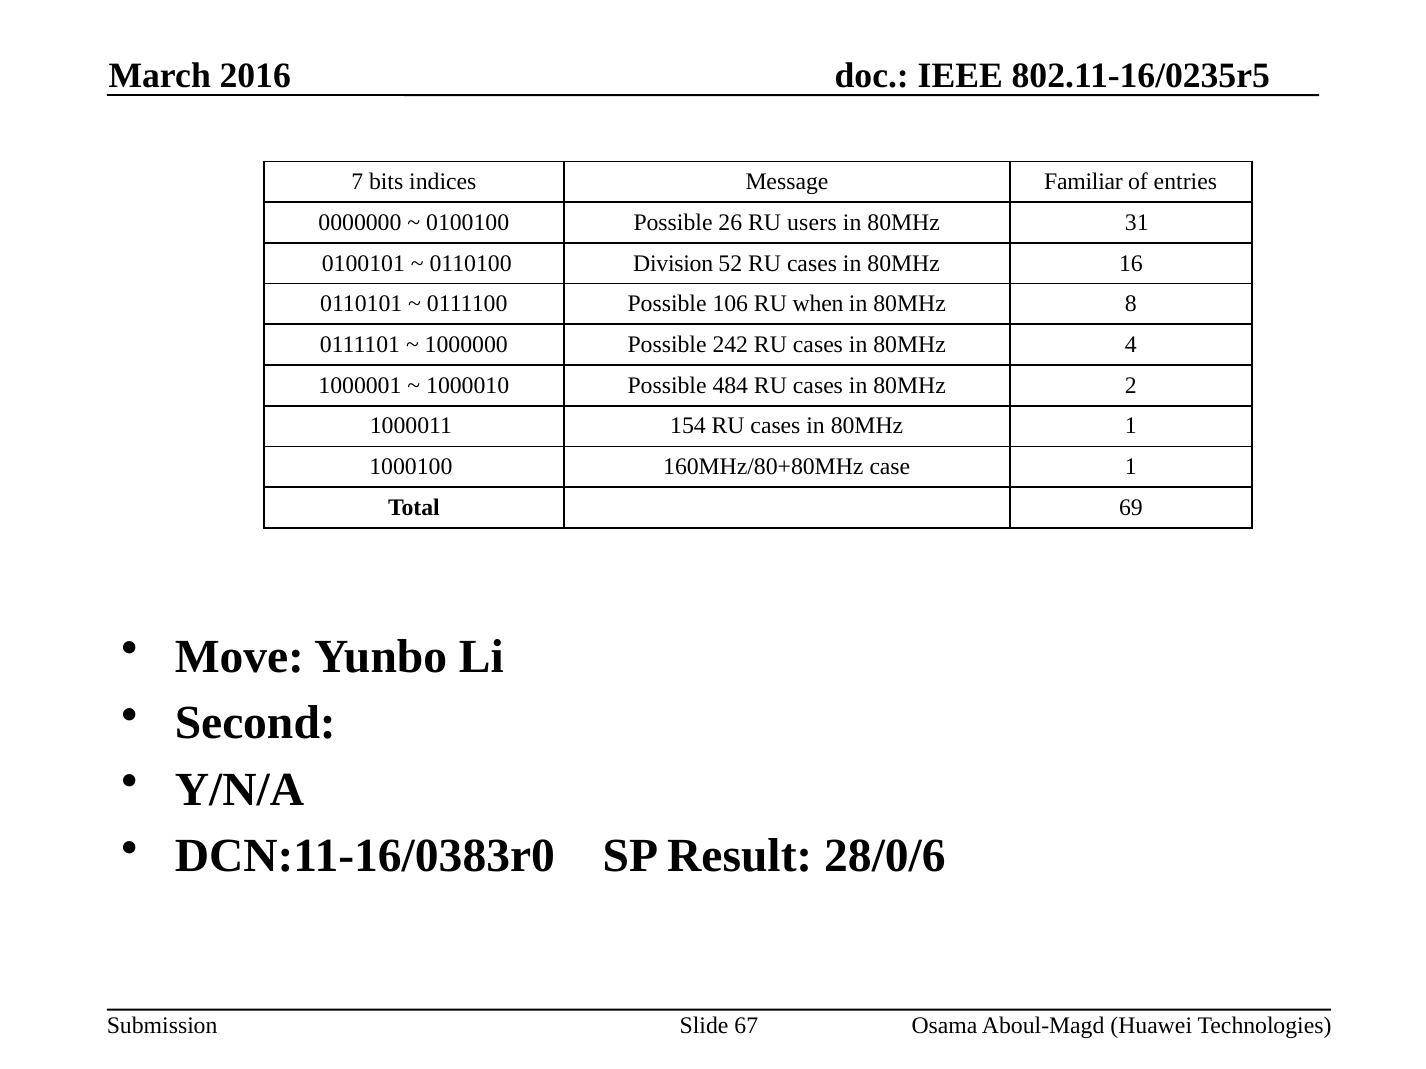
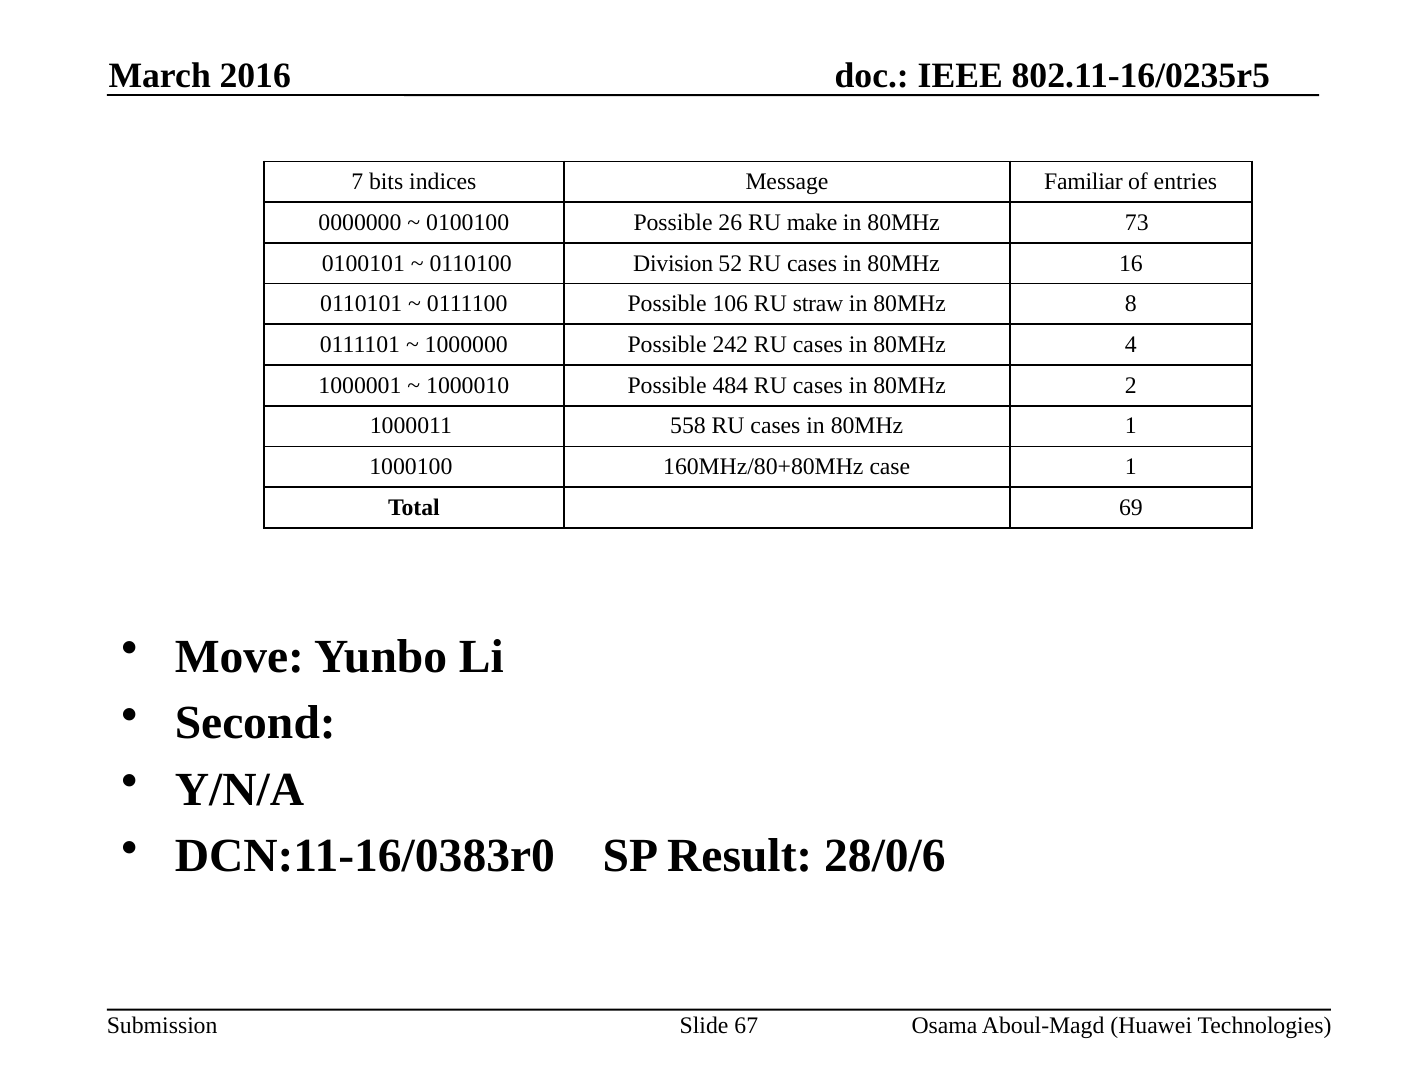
users: users -> make (812, 223)
31: 31 -> 73 (1137, 223)
when: when -> straw (818, 304)
154: 154 -> 558 (688, 426)
